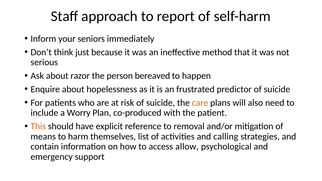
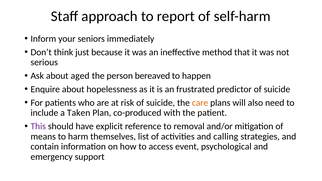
razor: razor -> aged (80, 76)
Worry: Worry -> Taken (79, 113)
This colour: orange -> purple (38, 126)
allow: allow -> event (187, 147)
